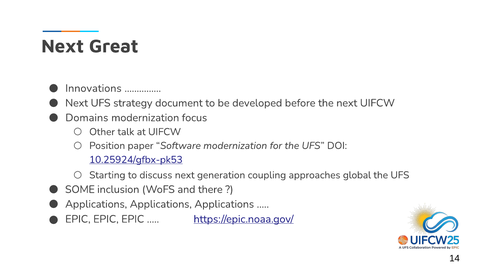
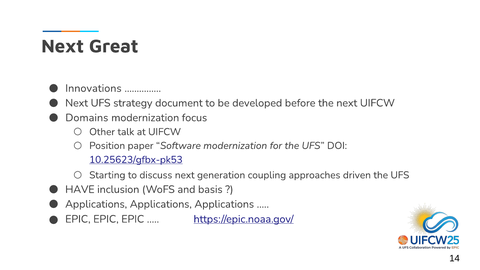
10.25924/gfbx-pk53: 10.25924/gfbx-pk53 -> 10.25623/gfbx-pk53 (136, 160)
global: global -> driven (357, 175)
SOME: SOME -> HAVE (80, 189)
there: there -> basis (210, 189)
